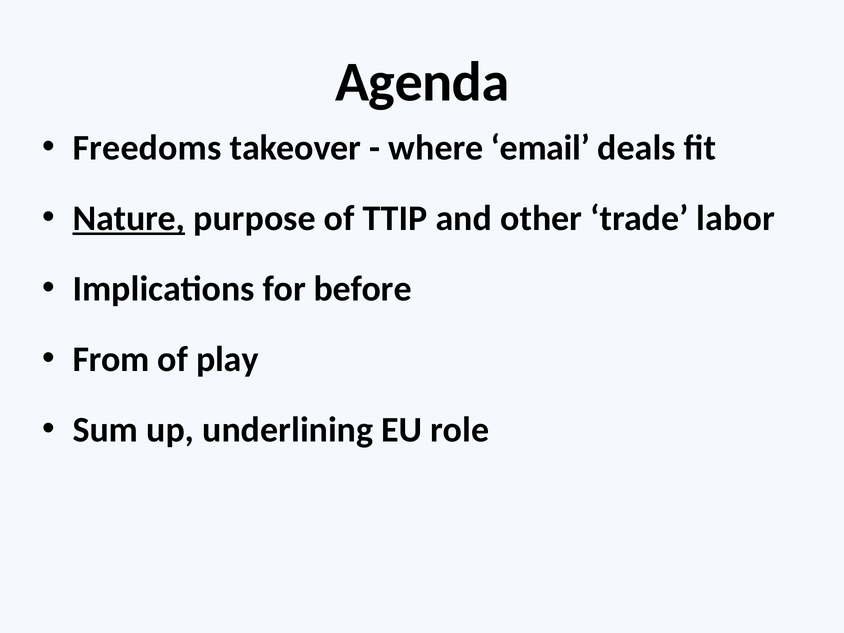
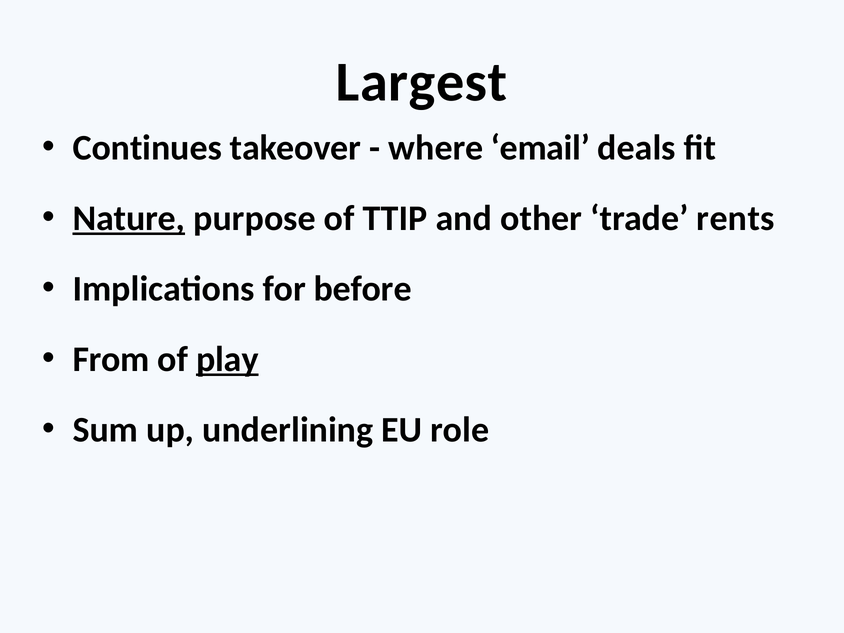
Agenda: Agenda -> Largest (422, 82)
Freedoms: Freedoms -> Continues (147, 148)
labor: labor -> rents (736, 218)
play underline: none -> present (227, 359)
